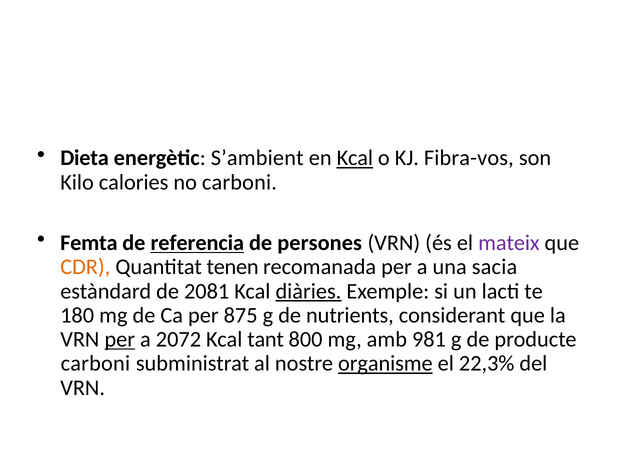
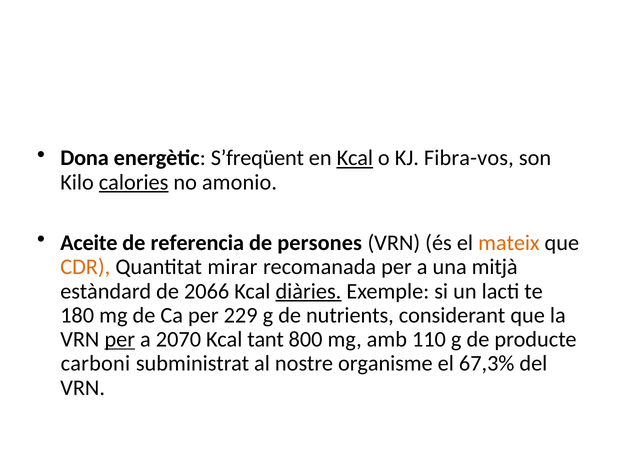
Dieta: Dieta -> Dona (85, 158)
S’ambient: S’ambient -> S’freqüent (257, 158)
calories underline: none -> present (134, 182)
no carboni: carboni -> amonio (239, 182)
Femta: Femta -> Aceite (89, 243)
referencia underline: present -> none (197, 243)
mateix colour: purple -> orange (509, 243)
tenen: tenen -> mirar (232, 267)
sacia: sacia -> mitjà (495, 267)
2081: 2081 -> 2066 (207, 291)
875: 875 -> 229 (241, 315)
2072: 2072 -> 2070 (178, 339)
981: 981 -> 110 (429, 339)
organisme underline: present -> none (385, 363)
22,3%: 22,3% -> 67,3% (487, 363)
